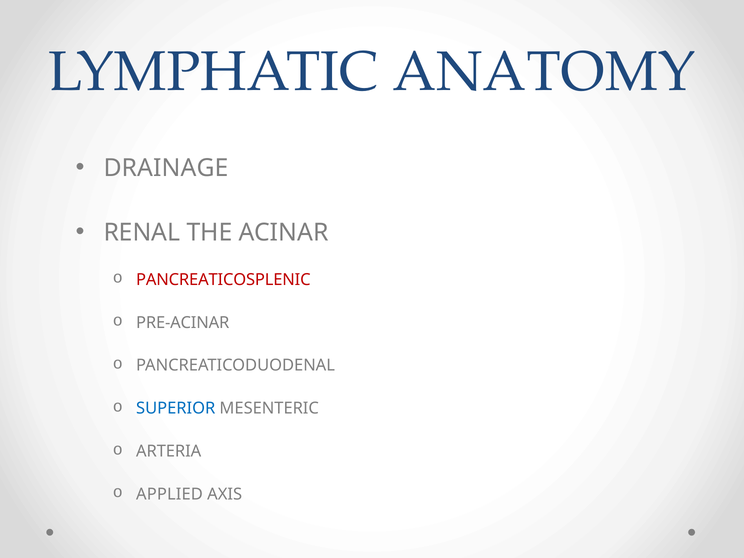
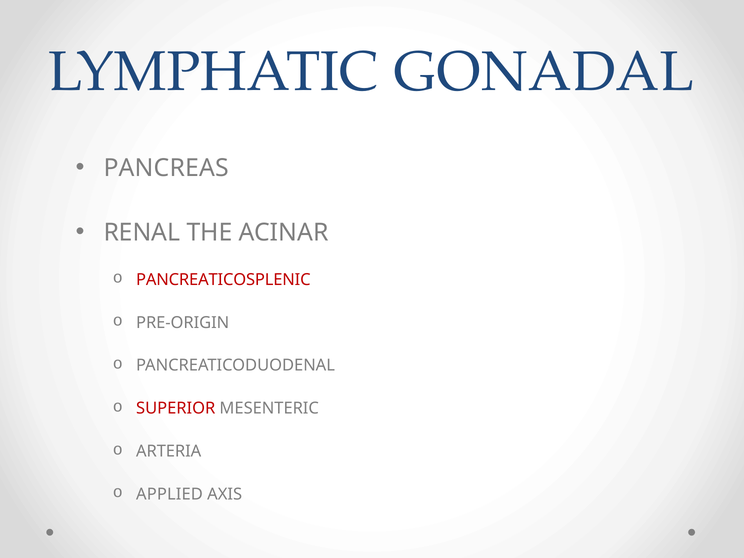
ANATOMY: ANATOMY -> GONADAL (544, 72)
DRAINAGE: DRAINAGE -> PANCREAS (166, 168)
PRE-ACINAR: PRE-ACINAR -> PRE-ORIGIN (183, 323)
SUPERIOR colour: blue -> red (176, 408)
